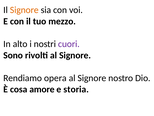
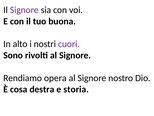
Signore colour: orange -> purple (24, 10)
mezzo: mezzo -> buona (62, 21)
amore: amore -> destra (42, 89)
